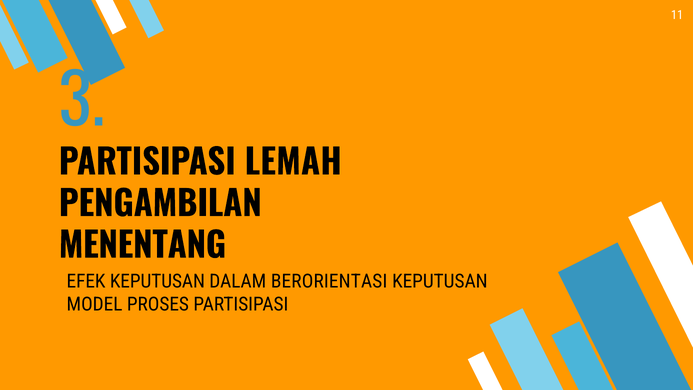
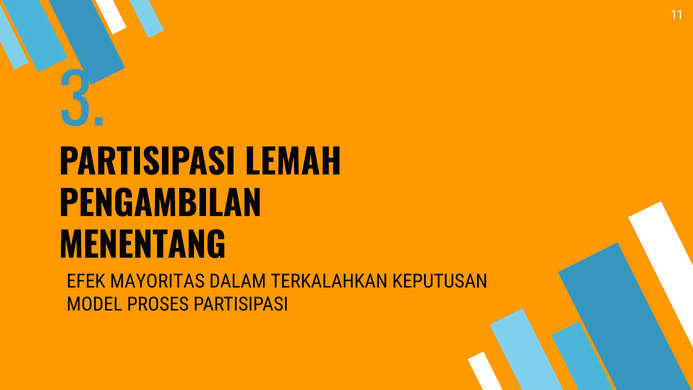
EFEK KEPUTUSAN: KEPUTUSAN -> MAYORITAS (157, 281)
BERORIENTASI: BERORIENTASI -> TERKALAHKAN (329, 281)
